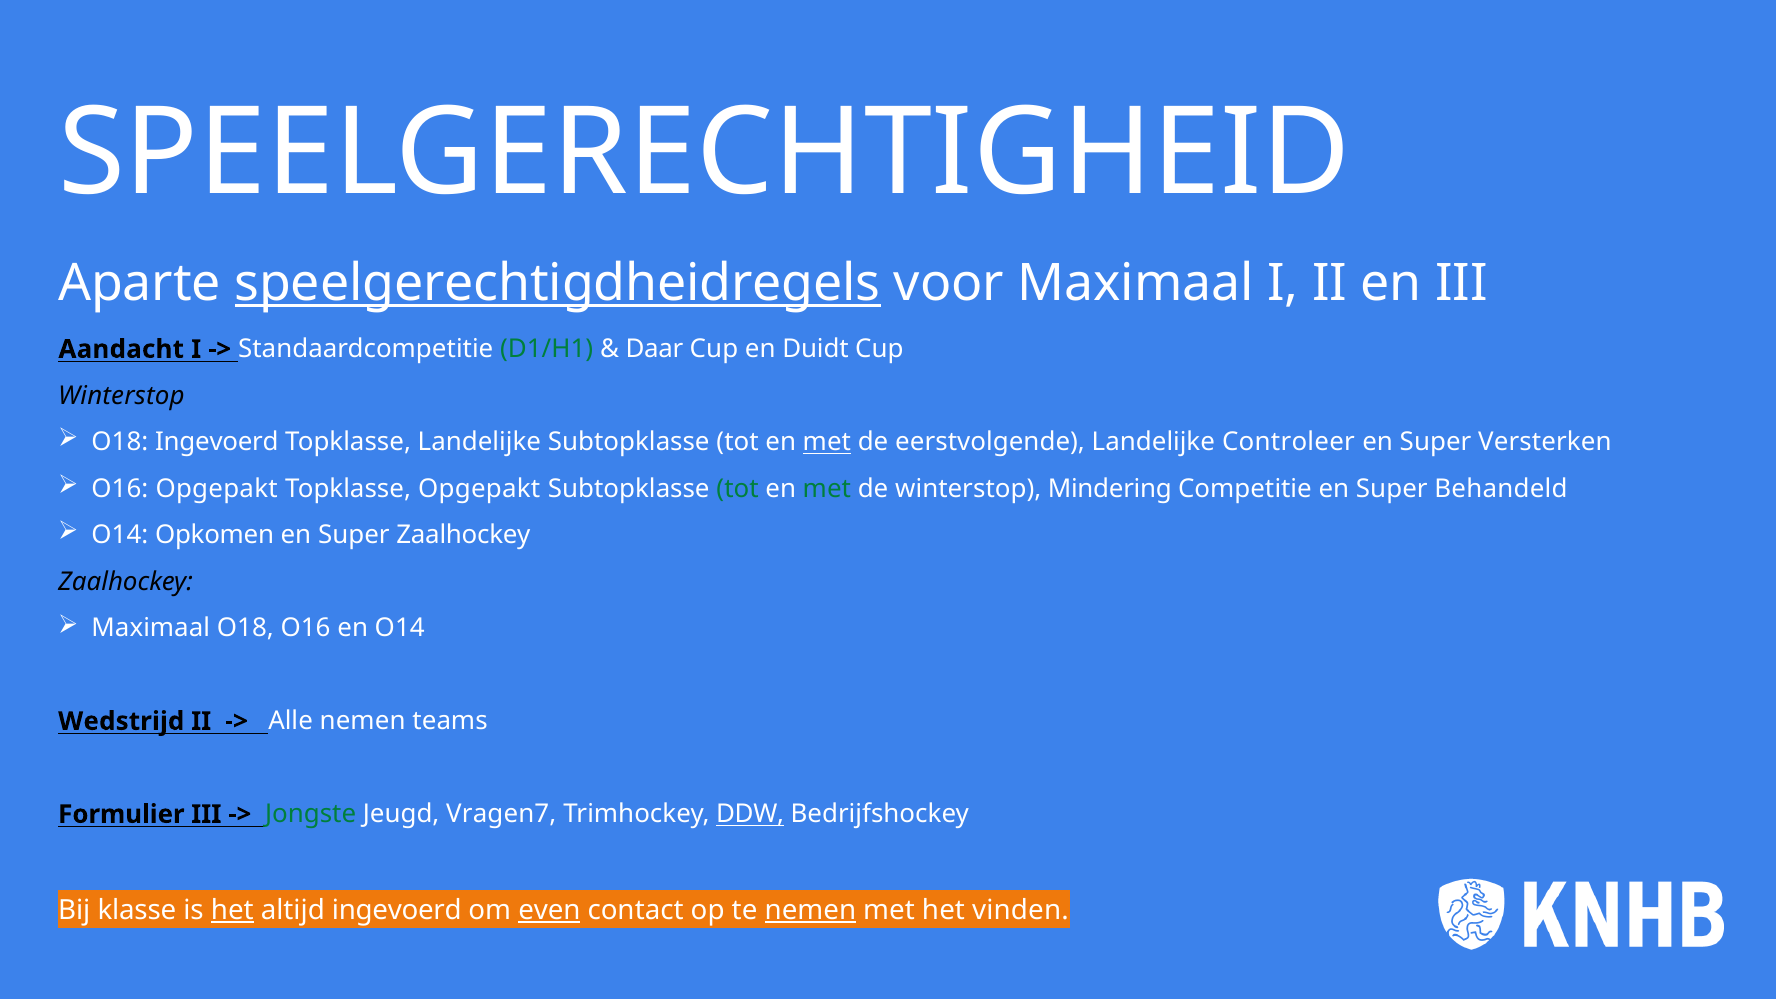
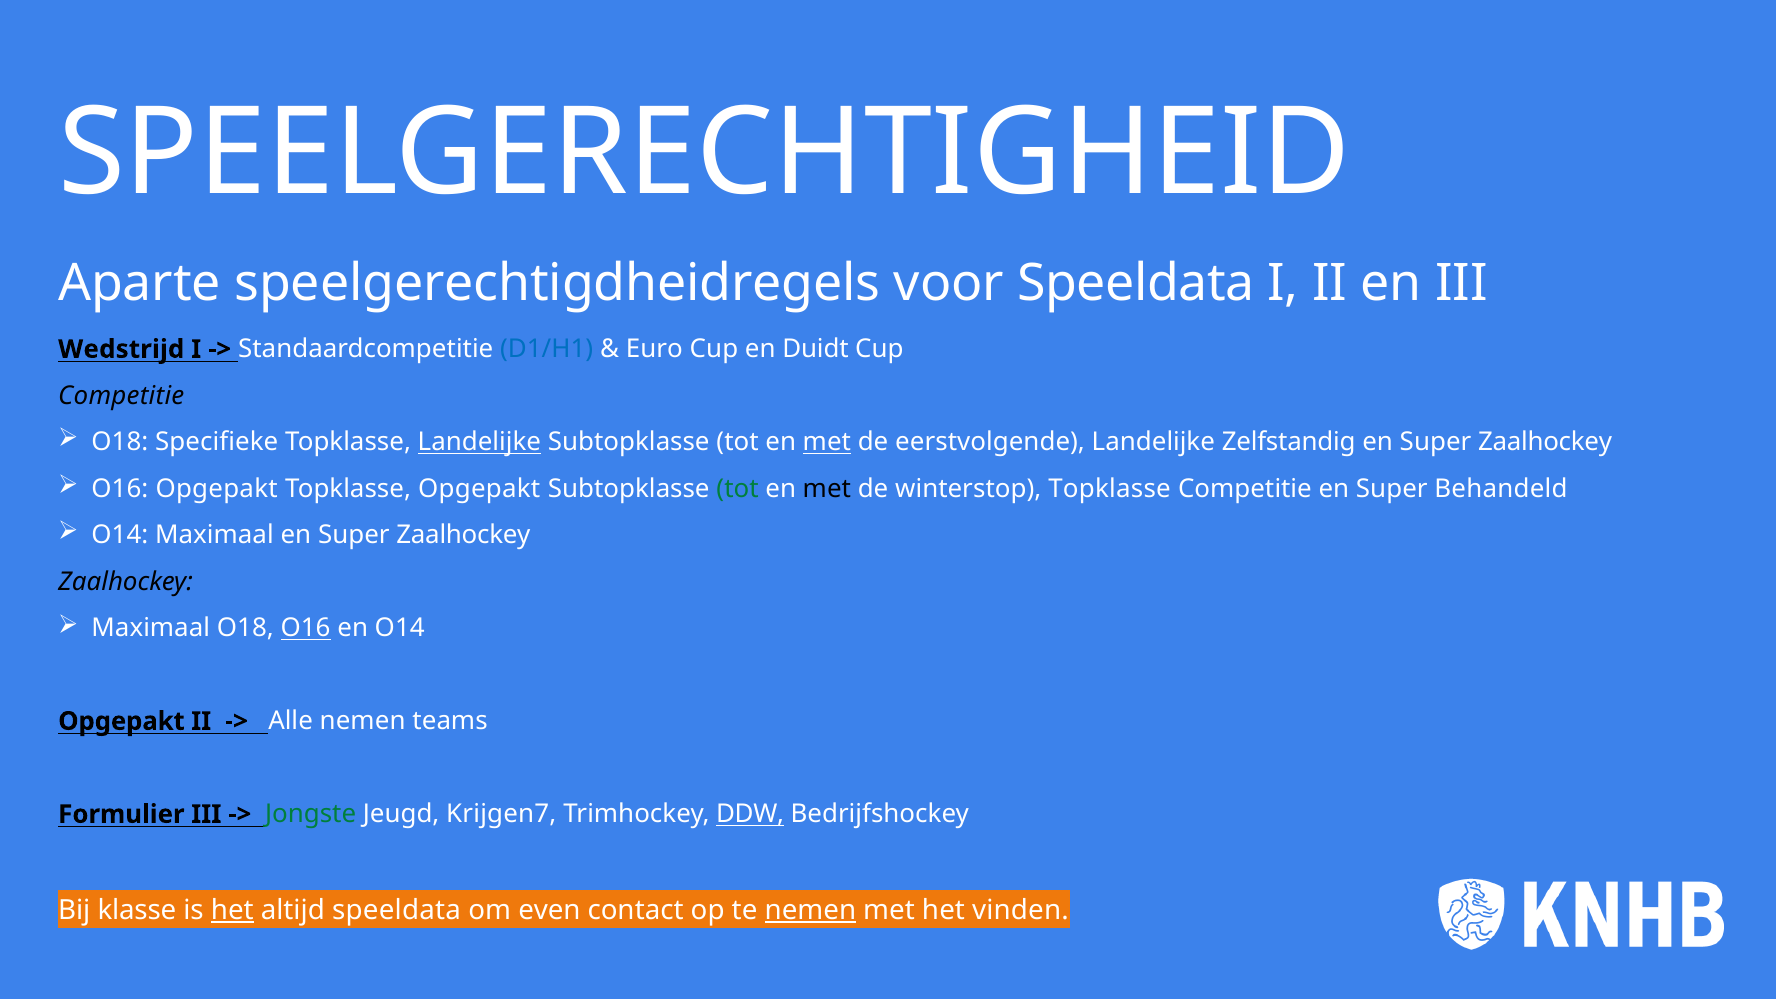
speelgerechtigdheidregels underline: present -> none (558, 283)
voor Maximaal: Maximaal -> Speeldata (1136, 283)
Aandacht: Aandacht -> Wedstrijd (121, 349)
D1/H1 colour: green -> blue (547, 349)
Daar: Daar -> Euro (654, 349)
Winterstop: Winterstop -> Competitie (121, 396)
O18 Ingevoerd: Ingevoerd -> Specifieke (217, 442)
Landelijke underline: none -> present (479, 442)
Controleer: Controleer -> Zelfstandig (1289, 442)
Versterken: Versterken -> Zaalhockey (1545, 442)
met colour: green -> black (827, 489)
winterstop Mindering: Mindering -> Topklasse (1110, 489)
O14 Opkomen: Opkomen -> Maximaal (214, 535)
O16 underline: none -> present (306, 628)
Wedstrijd: Wedstrijd -> Opgepakt (121, 721)
Vragen7: Vragen7 -> Krijgen7 (501, 814)
altijd ingevoerd: ingevoerd -> speeldata (397, 910)
even underline: present -> none (549, 910)
